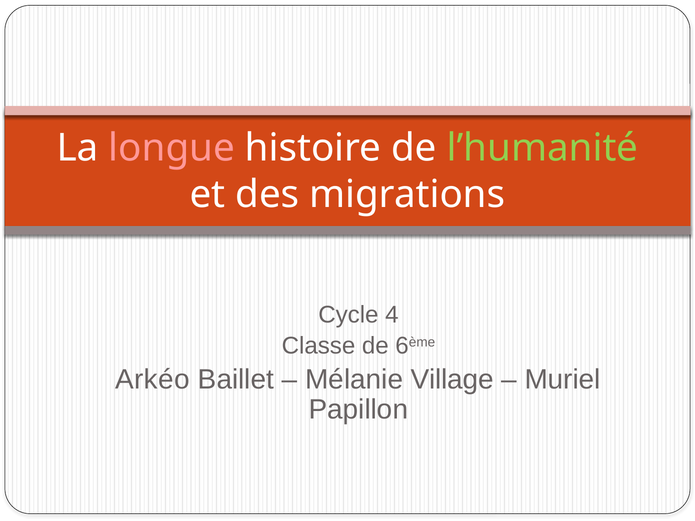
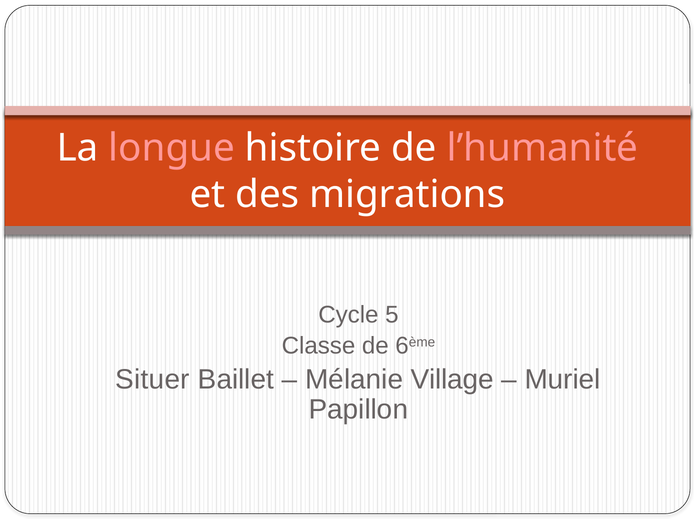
l’humanité colour: light green -> pink (542, 148)
4: 4 -> 5 (392, 315)
Arkéo: Arkéo -> Situer (153, 380)
